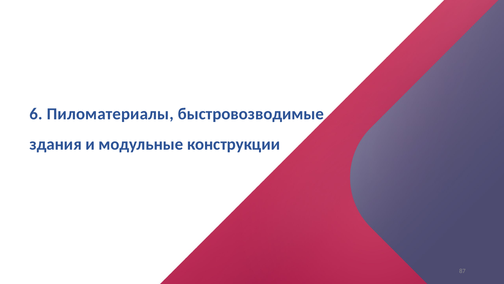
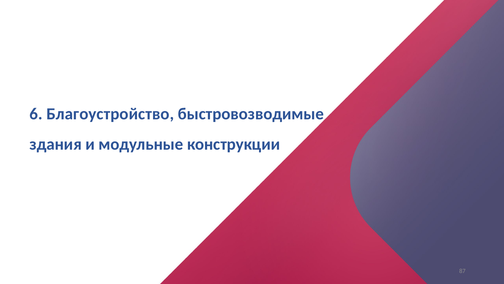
Пиломатериалы: Пиломатериалы -> Благоустройство (110, 114)
